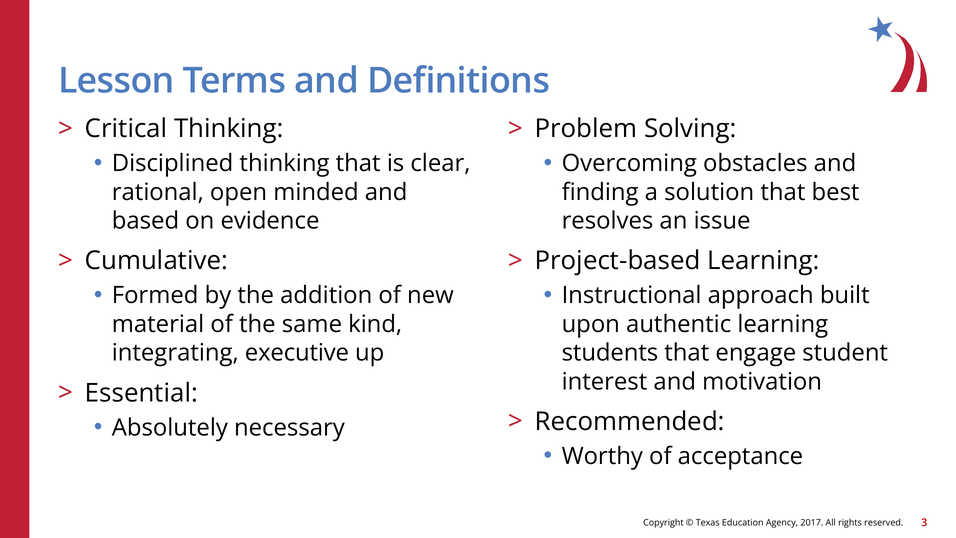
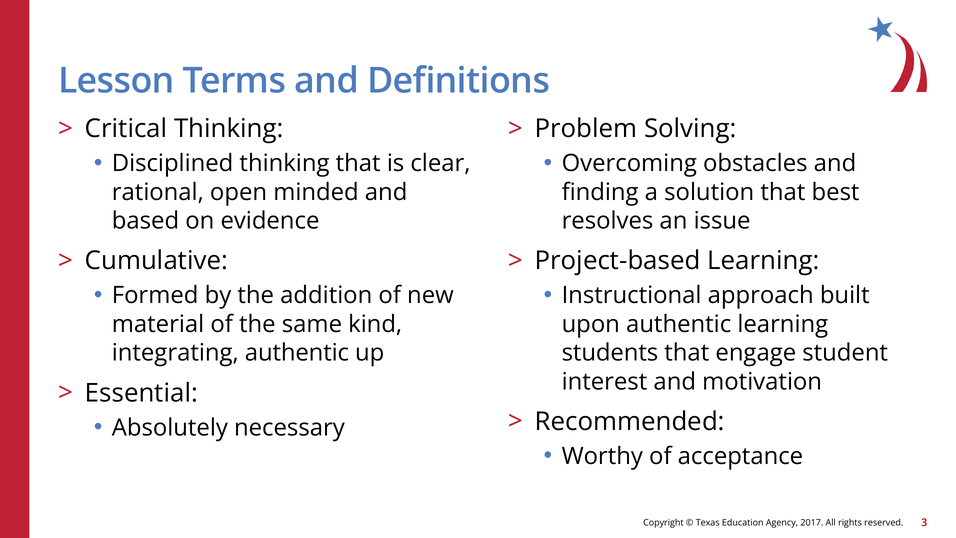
integrating executive: executive -> authentic (297, 353)
